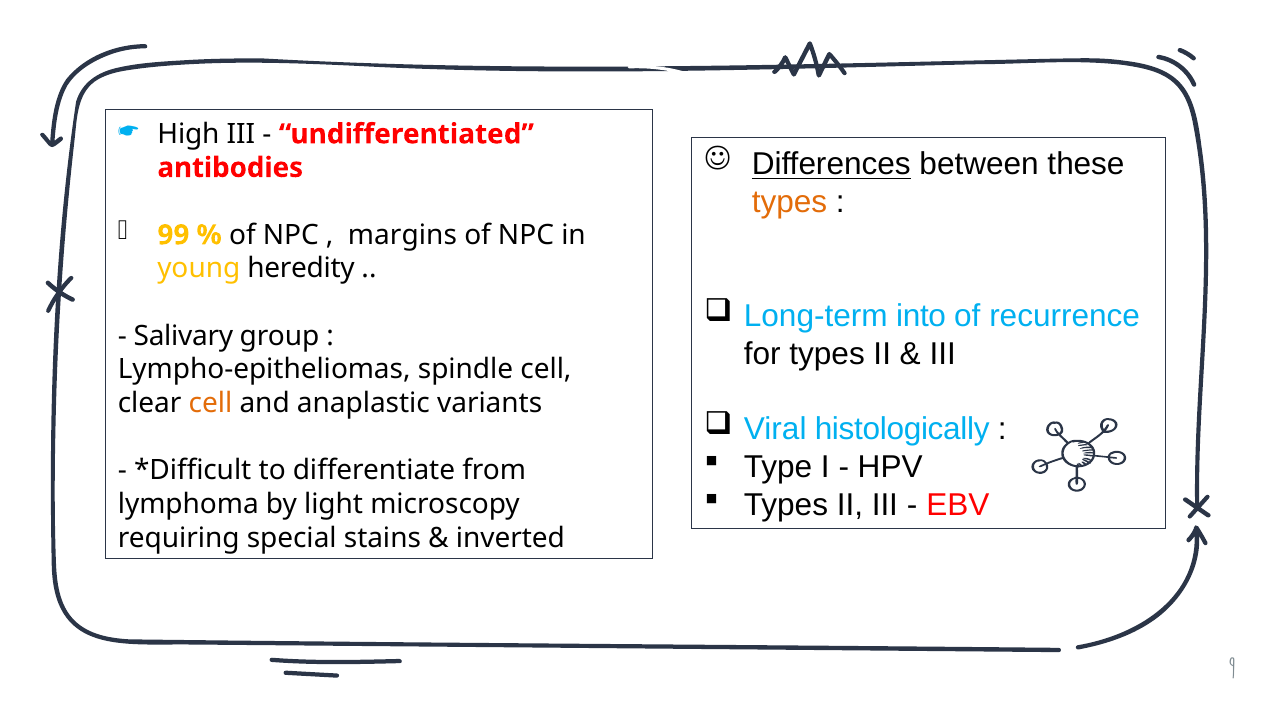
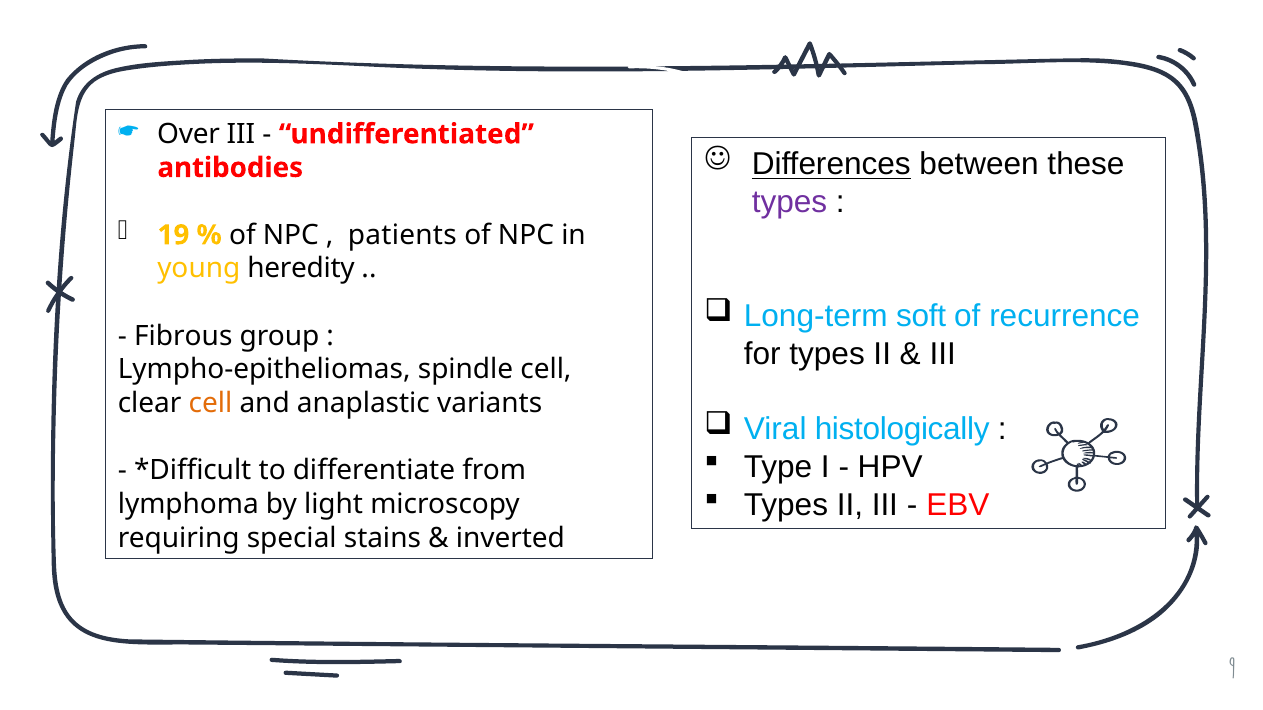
High: High -> Over (189, 134)
types colour: orange -> purple (790, 202)
99: 99 -> 19 (173, 235)
margins: margins -> patients (402, 235)
into: into -> soft (921, 316)
Salivary: Salivary -> Fibrous (183, 336)
